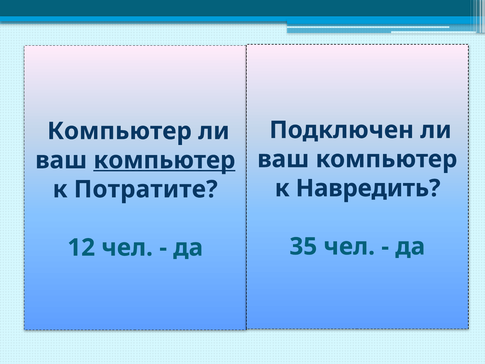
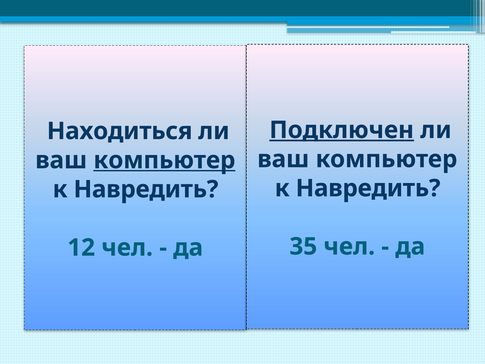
Подключен underline: none -> present (342, 130)
Компьютер: Компьютер -> Находиться (120, 131)
Потратите: Потратите -> Навредить (146, 189)
